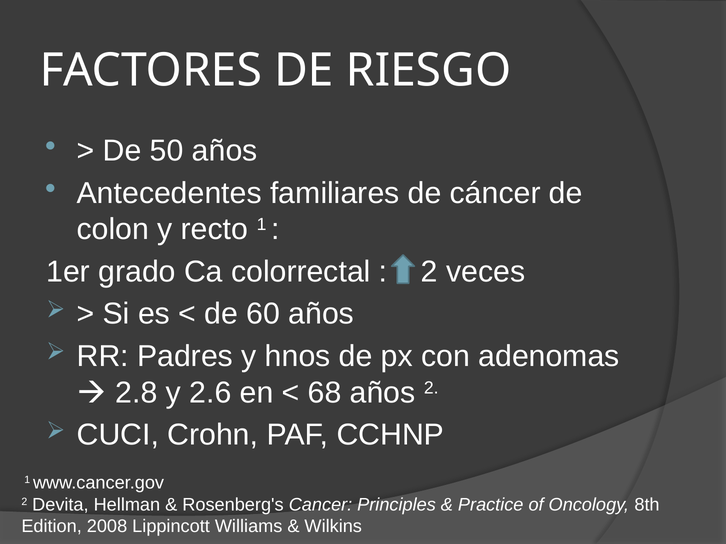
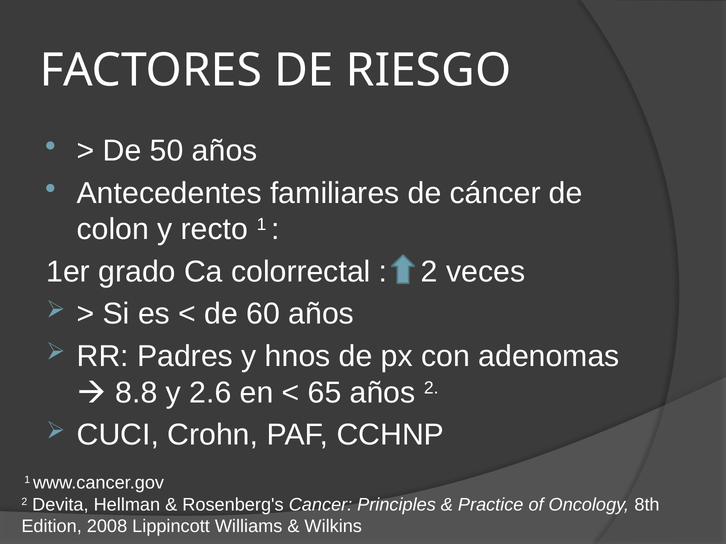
2.8: 2.8 -> 8.8 (136, 393)
68: 68 -> 65 (325, 393)
